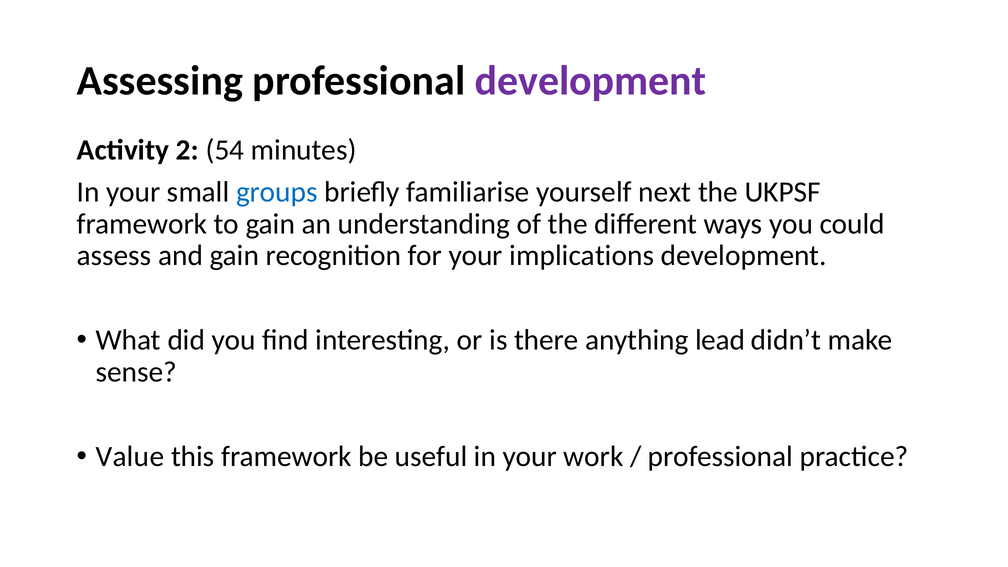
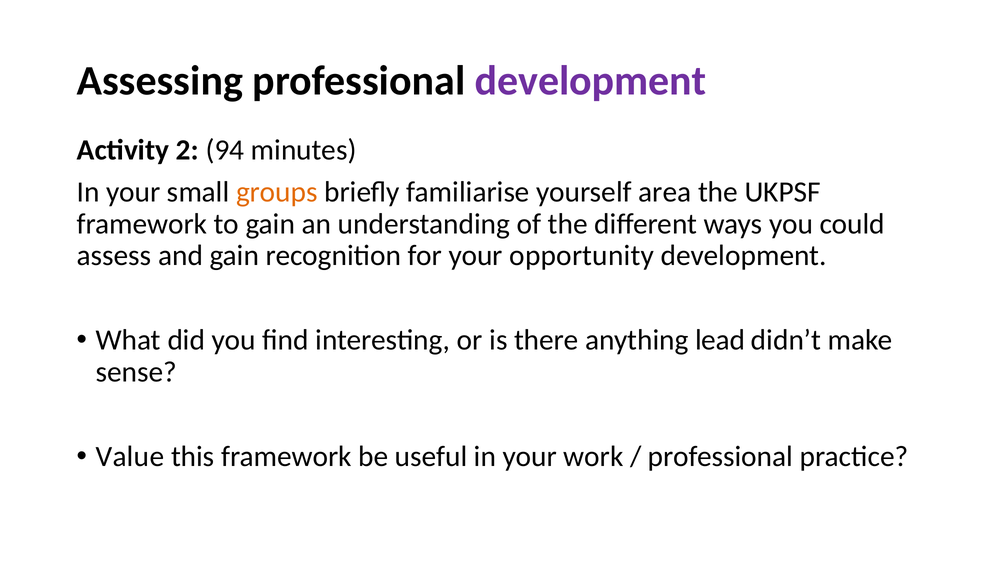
54: 54 -> 94 (225, 150)
groups colour: blue -> orange (277, 192)
next: next -> area (665, 192)
implications: implications -> opportunity (582, 256)
